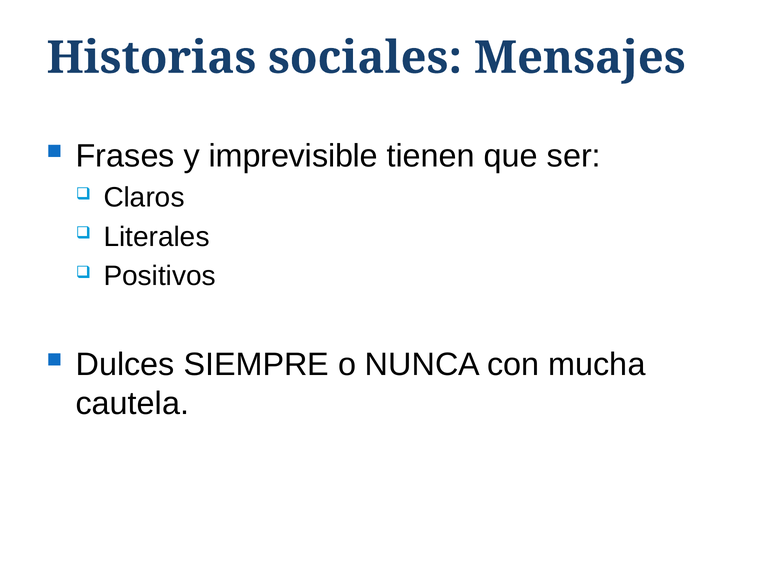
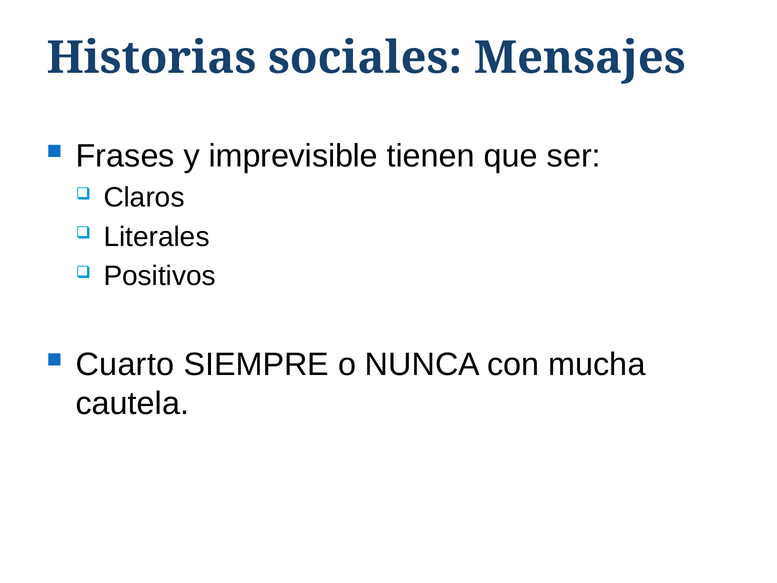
Dulces: Dulces -> Cuarto (125, 364)
